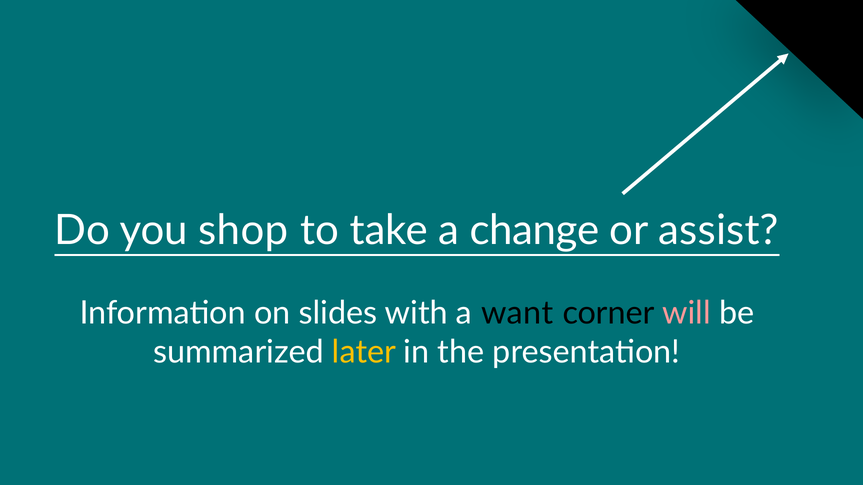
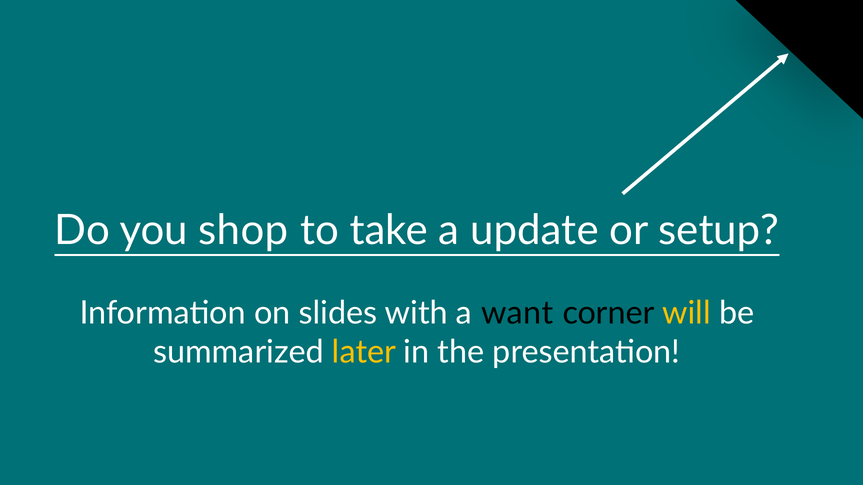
change: change -> update (534, 231)
assist: assist -> setup (719, 231)
will colour: pink -> yellow (687, 313)
